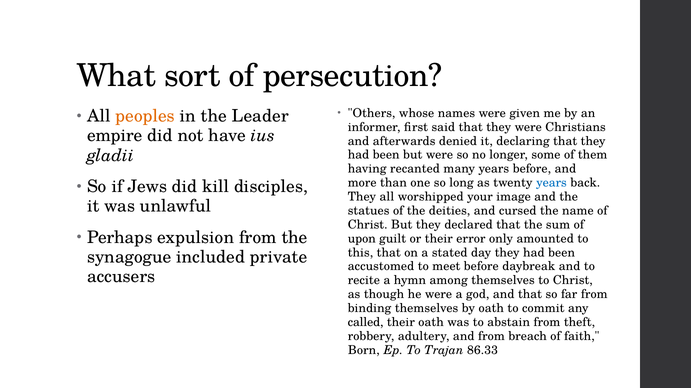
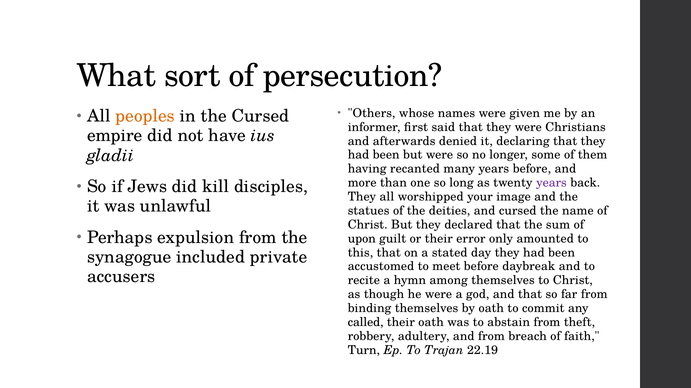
the Leader: Leader -> Cursed (260, 116)
years colour: blue -> purple (551, 183)
Born: Born -> Turn (364, 351)
86.33: 86.33 -> 22.19 (483, 351)
